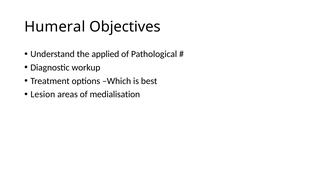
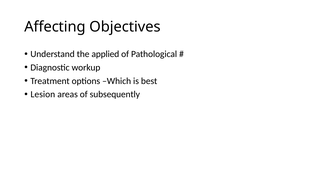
Humeral: Humeral -> Affecting (55, 27)
medialisation: medialisation -> subsequently (115, 94)
